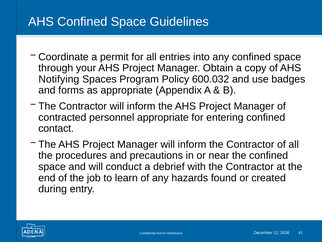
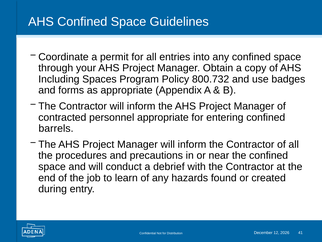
Notifying: Notifying -> Including (59, 79)
600.032: 600.032 -> 800.732 (211, 79)
contact: contact -> barrels (56, 128)
